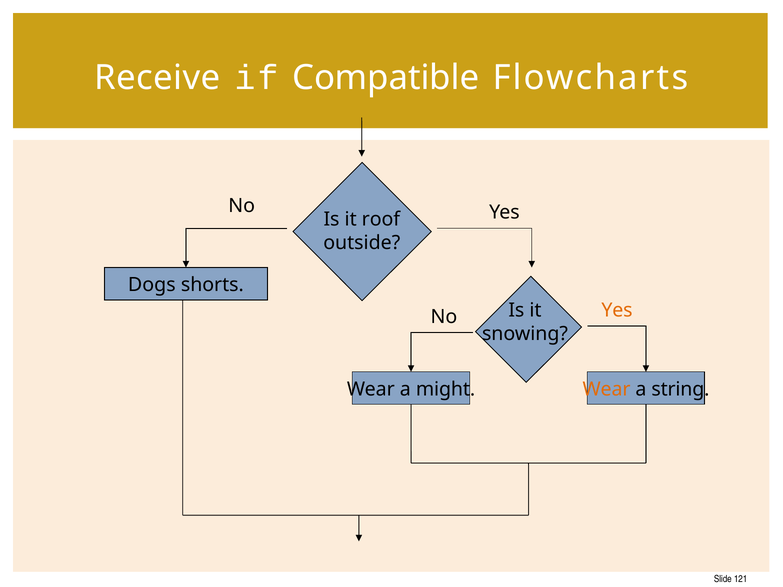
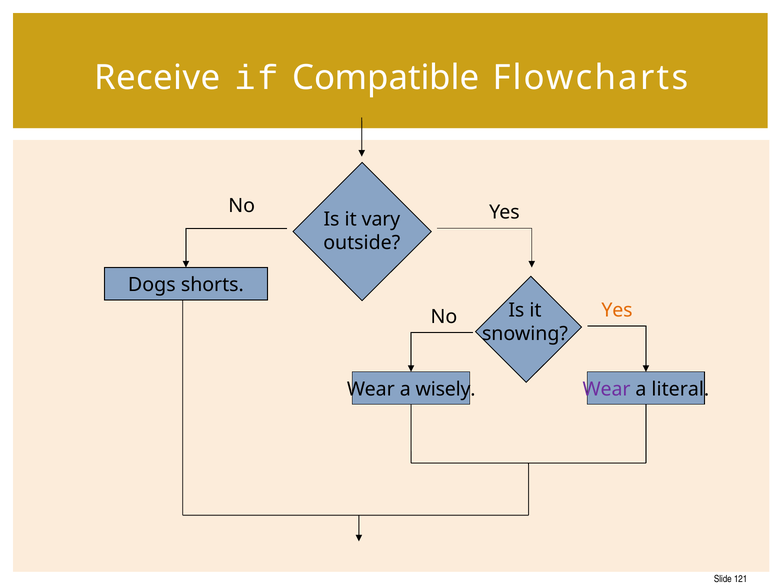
roof: roof -> vary (381, 219)
might: might -> wisely (446, 390)
Wear colour: orange -> purple (606, 390)
string: string -> literal (680, 390)
